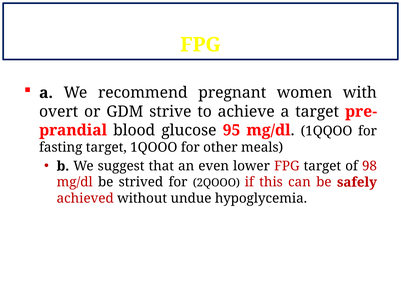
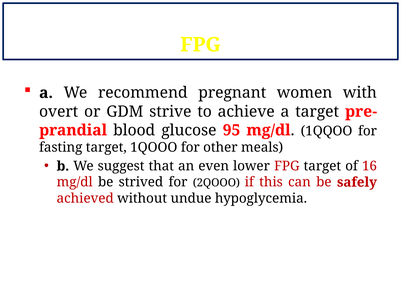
98: 98 -> 16 (369, 166)
